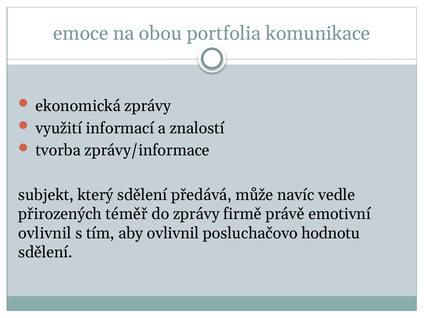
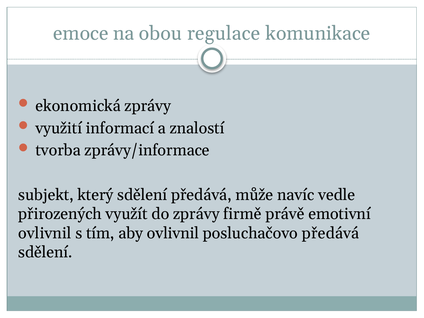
portfolia: portfolia -> regulace (224, 33)
téměř: téměř -> využít (127, 214)
posluchačovo hodnotu: hodnotu -> předává (331, 233)
